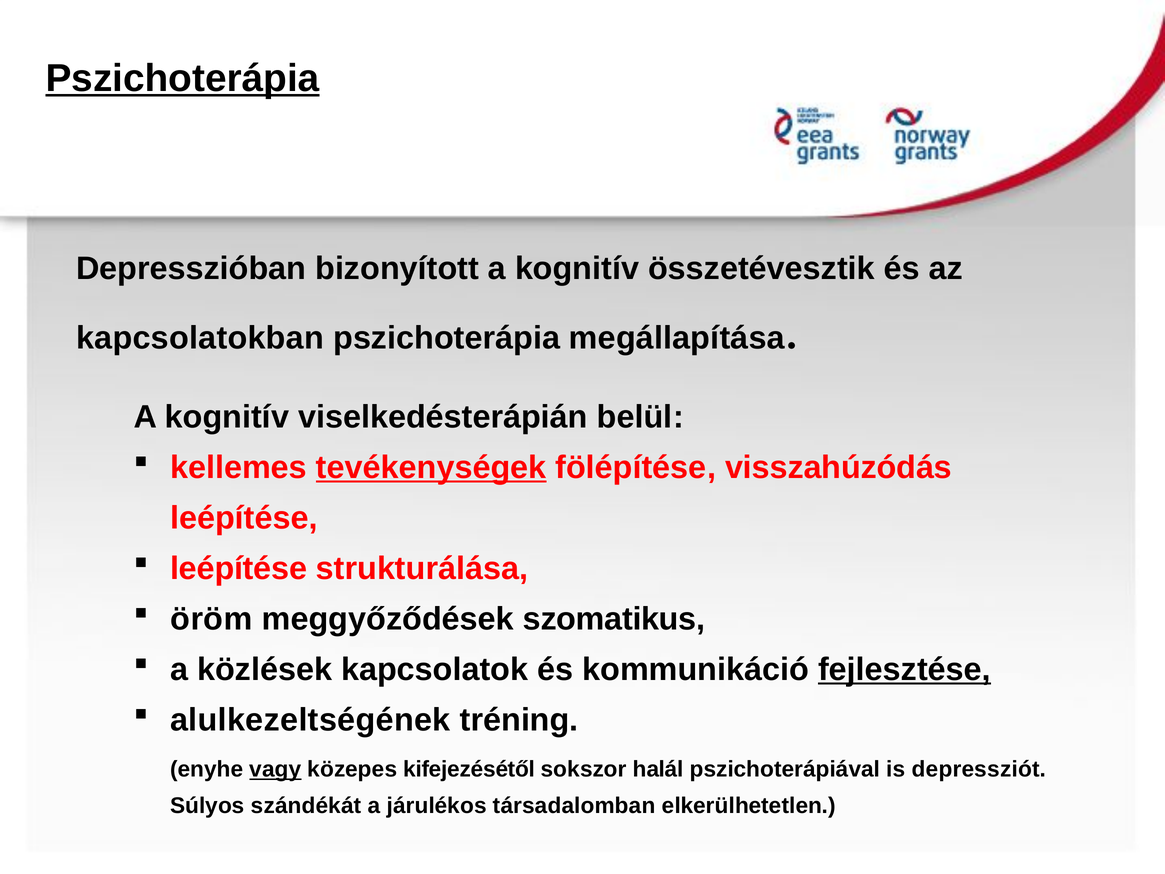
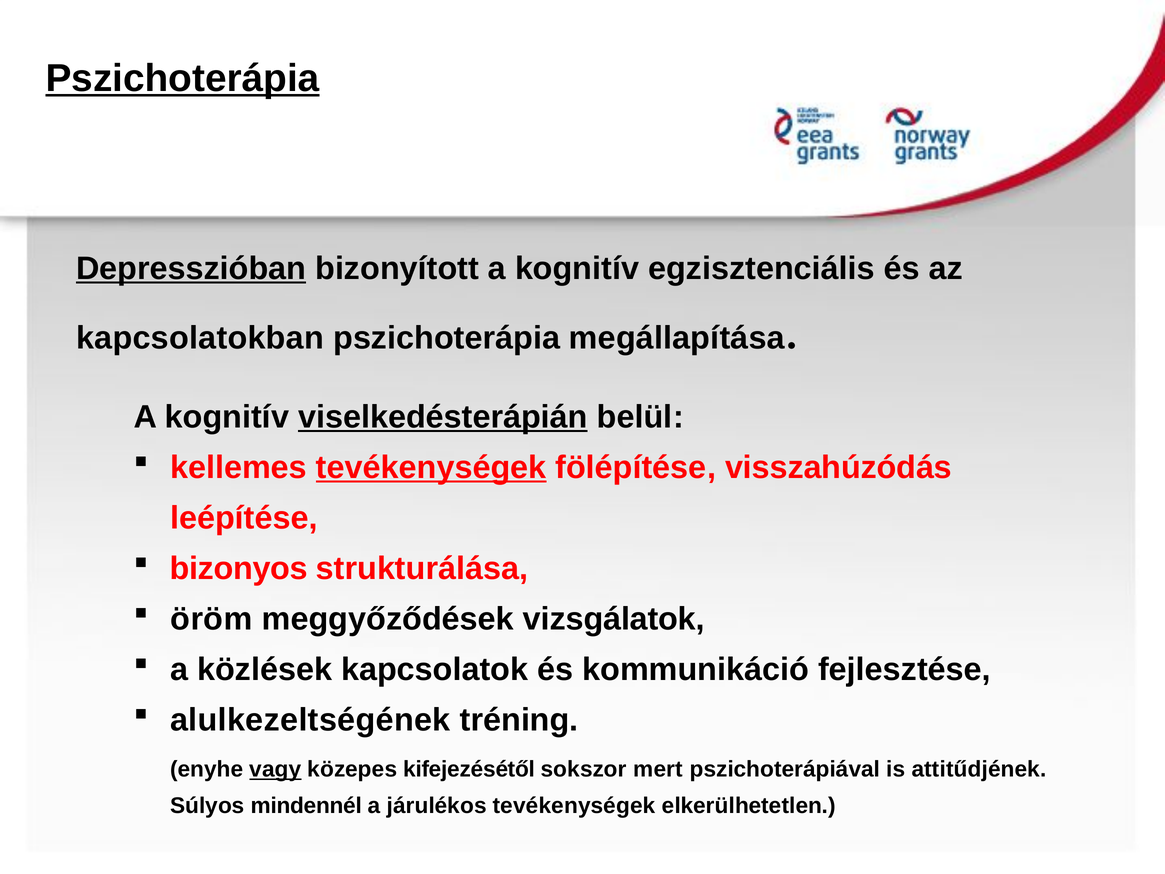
Depresszióban underline: none -> present (191, 268)
összetévesztik: összetévesztik -> egzisztenciális (762, 268)
viselkedésterápián underline: none -> present (443, 417)
leépítése: leépítése -> bizonyos (239, 568)
szomatikus: szomatikus -> vizsgálatok (614, 619)
fejlesztése underline: present -> none (905, 669)
halál: halál -> mert (658, 769)
depressziót: depressziót -> attitűdjének (979, 769)
szándékát: szándékát -> mindennél (306, 806)
járulékos társadalomban: társadalomban -> tevékenységek (574, 806)
